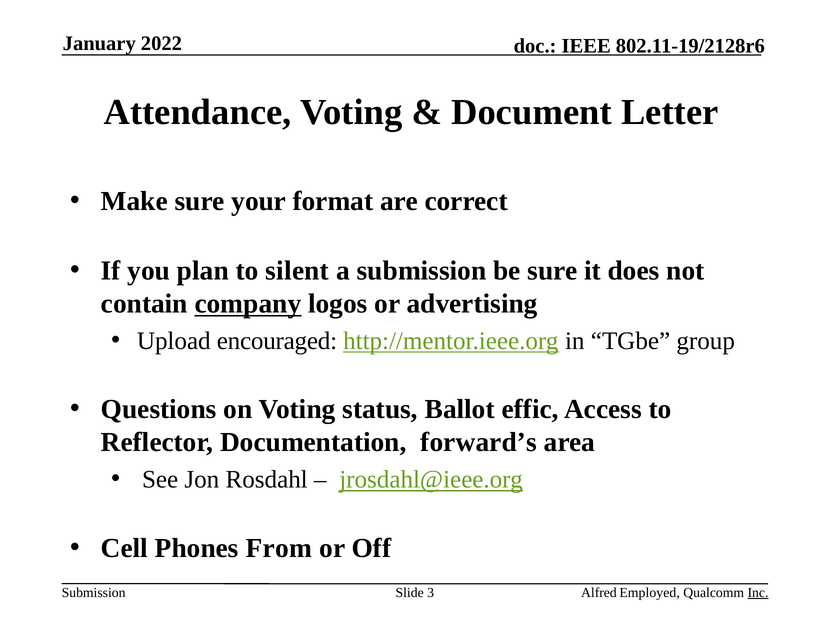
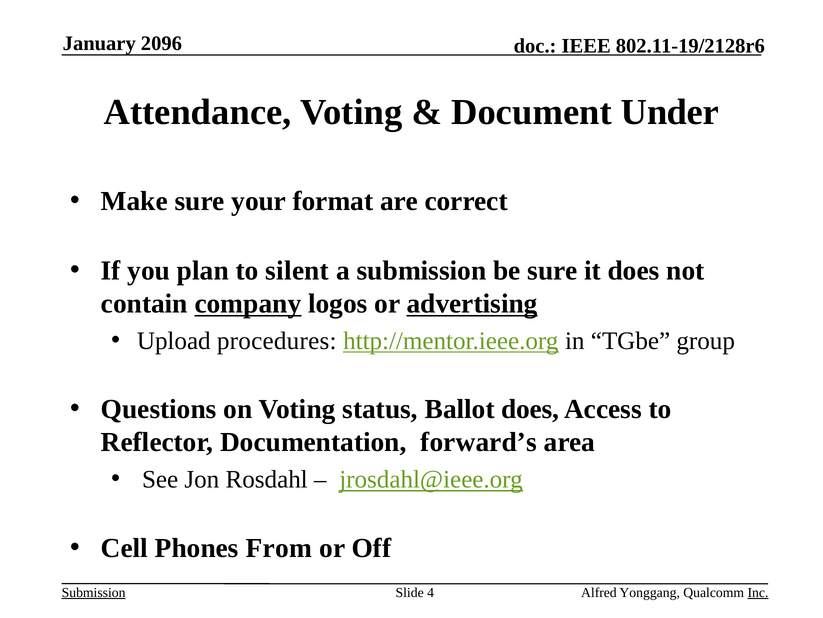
2022: 2022 -> 2096 (161, 44)
Letter: Letter -> Under (670, 112)
advertising underline: none -> present (472, 303)
encouraged: encouraged -> procedures (277, 340)
Ballot effic: effic -> does (530, 409)
Submission underline: none -> present (94, 592)
3: 3 -> 4 (431, 592)
Employed: Employed -> Yonggang (650, 592)
